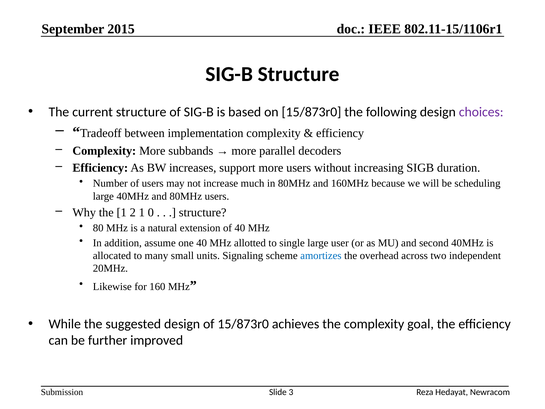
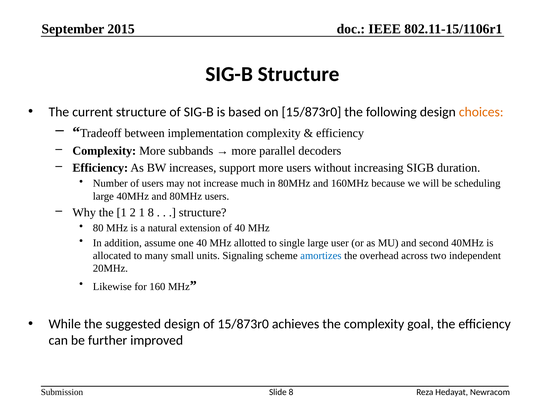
choices colour: purple -> orange (481, 112)
1 0: 0 -> 8 (151, 212)
Slide 3: 3 -> 8 (291, 392)
